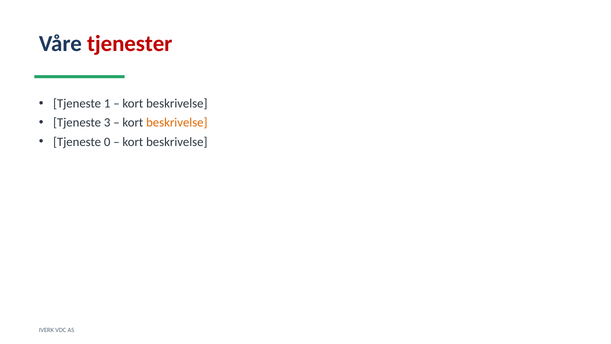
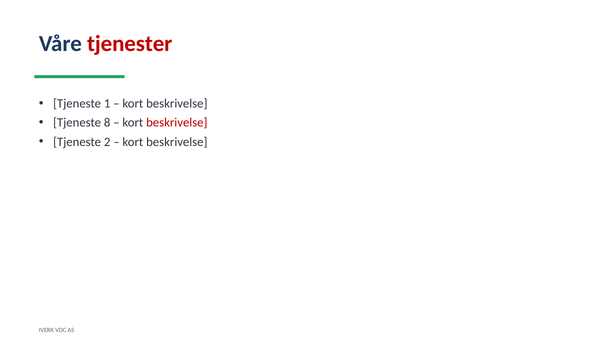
3: 3 -> 8 (107, 123)
beskrivelse colour: orange -> red (177, 123)
0: 0 -> 2 (107, 142)
